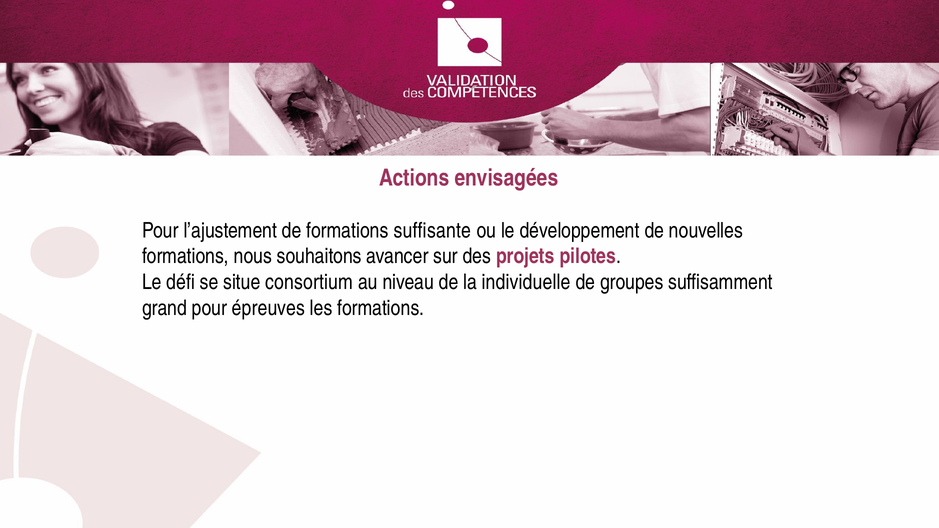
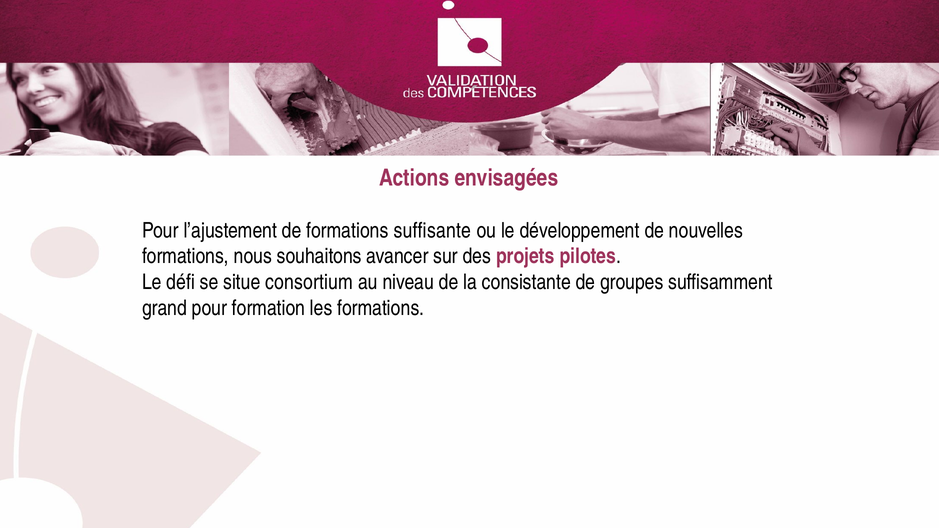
individuelle: individuelle -> consistante (526, 282)
épreuves: épreuves -> formation (268, 308)
